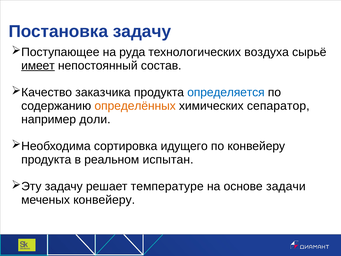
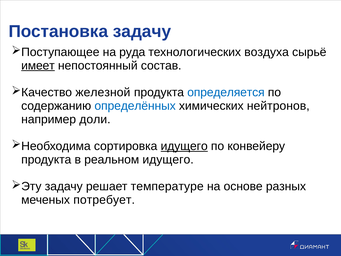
заказчика: заказчика -> железной (103, 92)
определённых colour: orange -> blue (135, 106)
сепаратор: сепаратор -> нейтронов (278, 106)
идущего underline: none -> present (184, 146)
реальном испытан: испытан -> идущего (168, 159)
задачи: задачи -> разных (286, 186)
меченых конвейеру: конвейеру -> потребует (104, 200)
